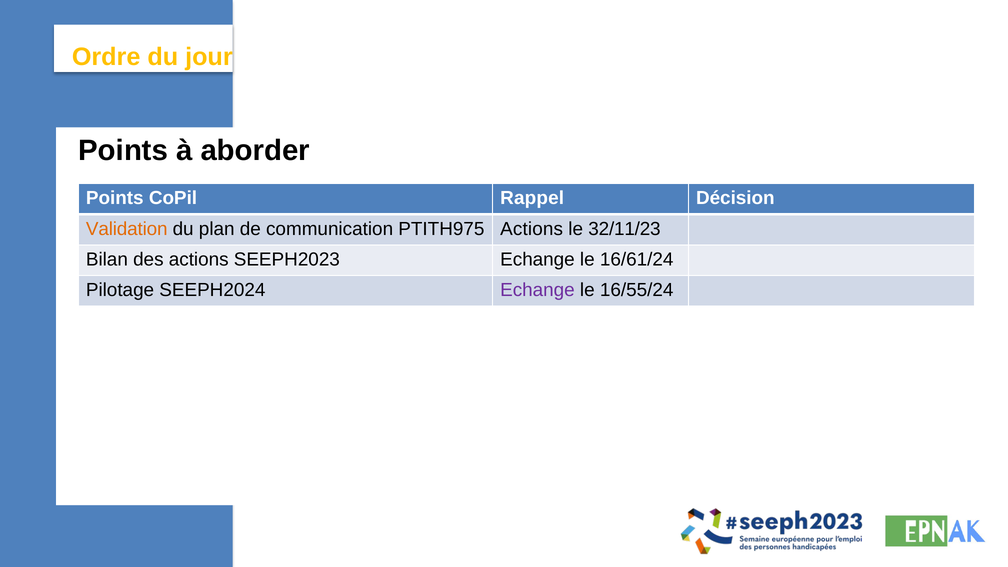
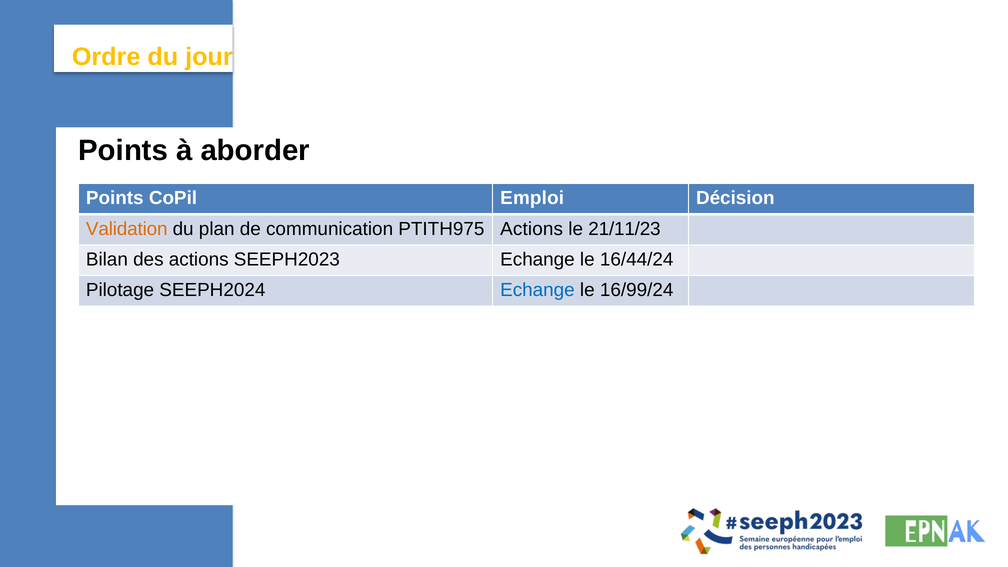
Rappel: Rappel -> Emploi (532, 198)
32/11/23: 32/11/23 -> 21/11/23 (624, 229)
16/61/24: 16/61/24 -> 16/44/24 (637, 260)
Echange colour: purple -> blue (537, 290)
16/55/24: 16/55/24 -> 16/99/24 (637, 290)
